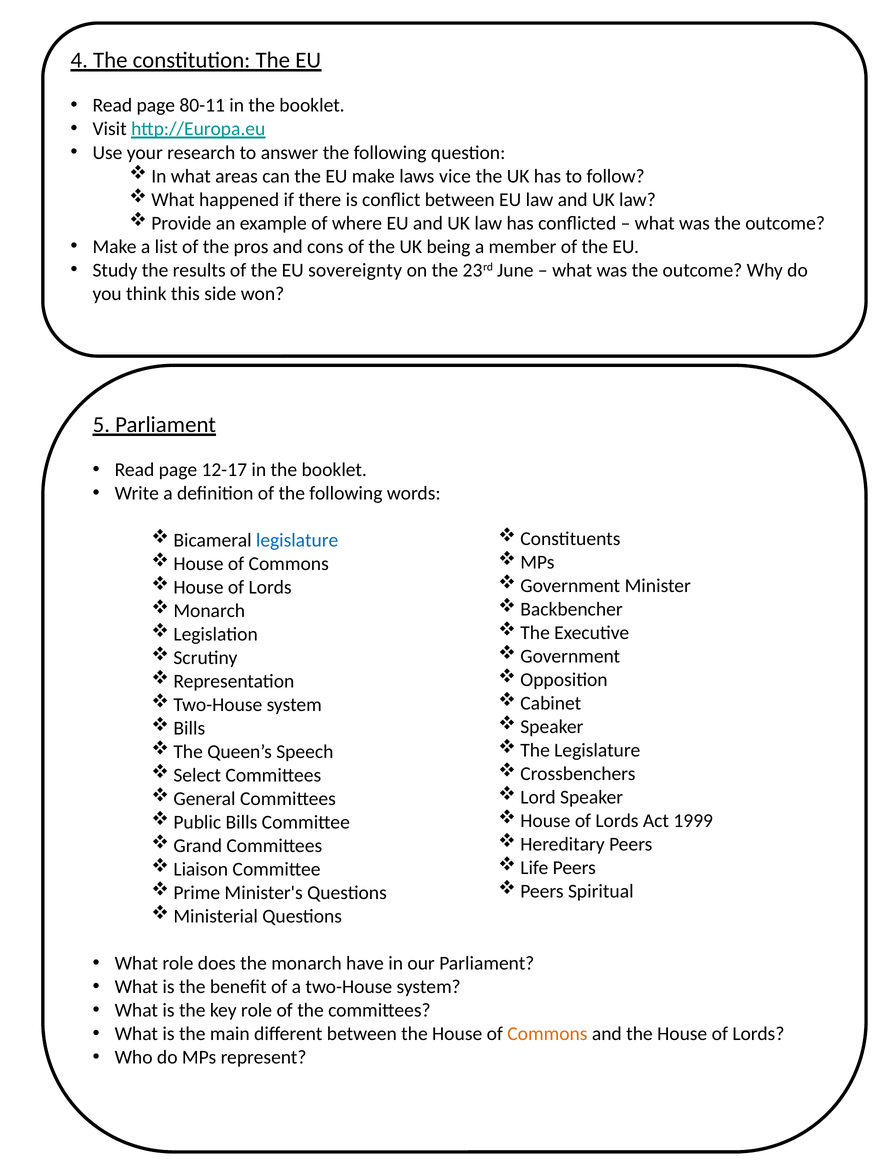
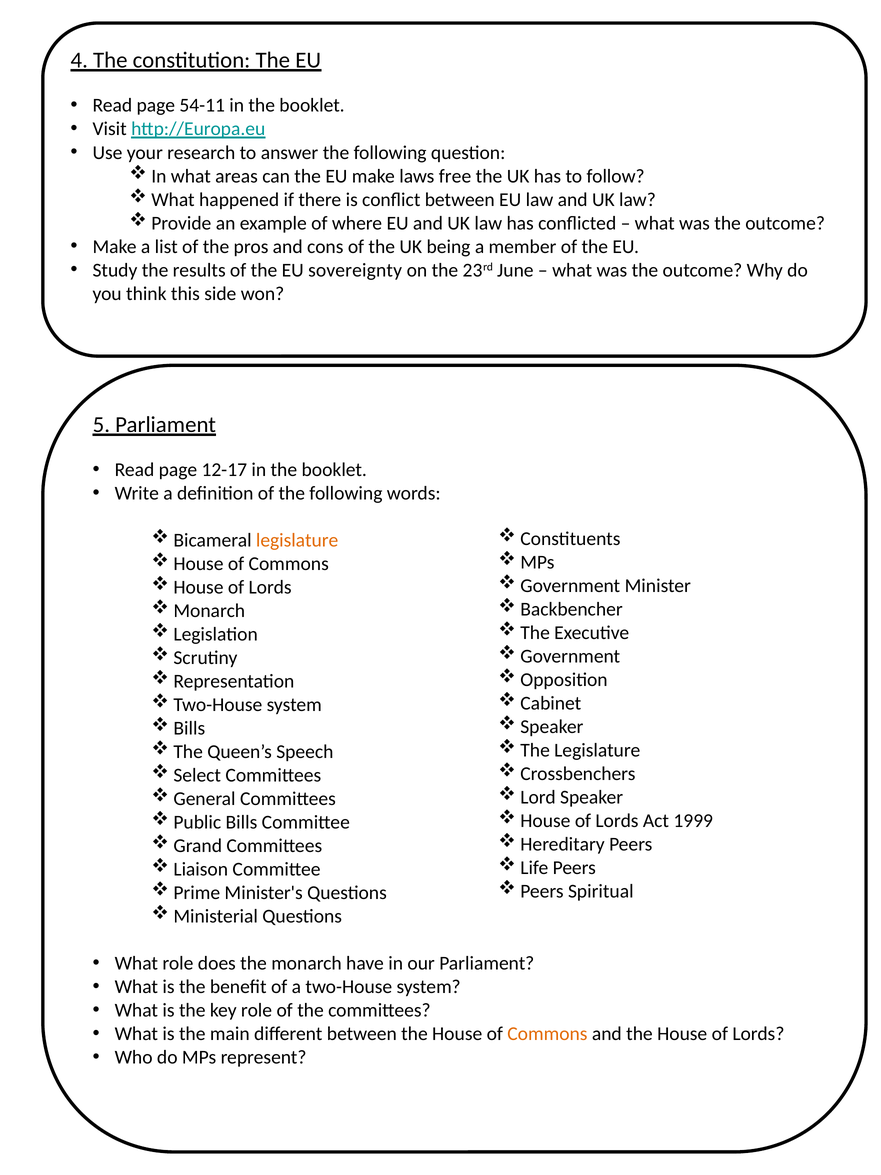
80-11: 80-11 -> 54-11 (202, 105)
vice: vice -> free (455, 176)
legislature colour: blue -> orange (297, 540)
